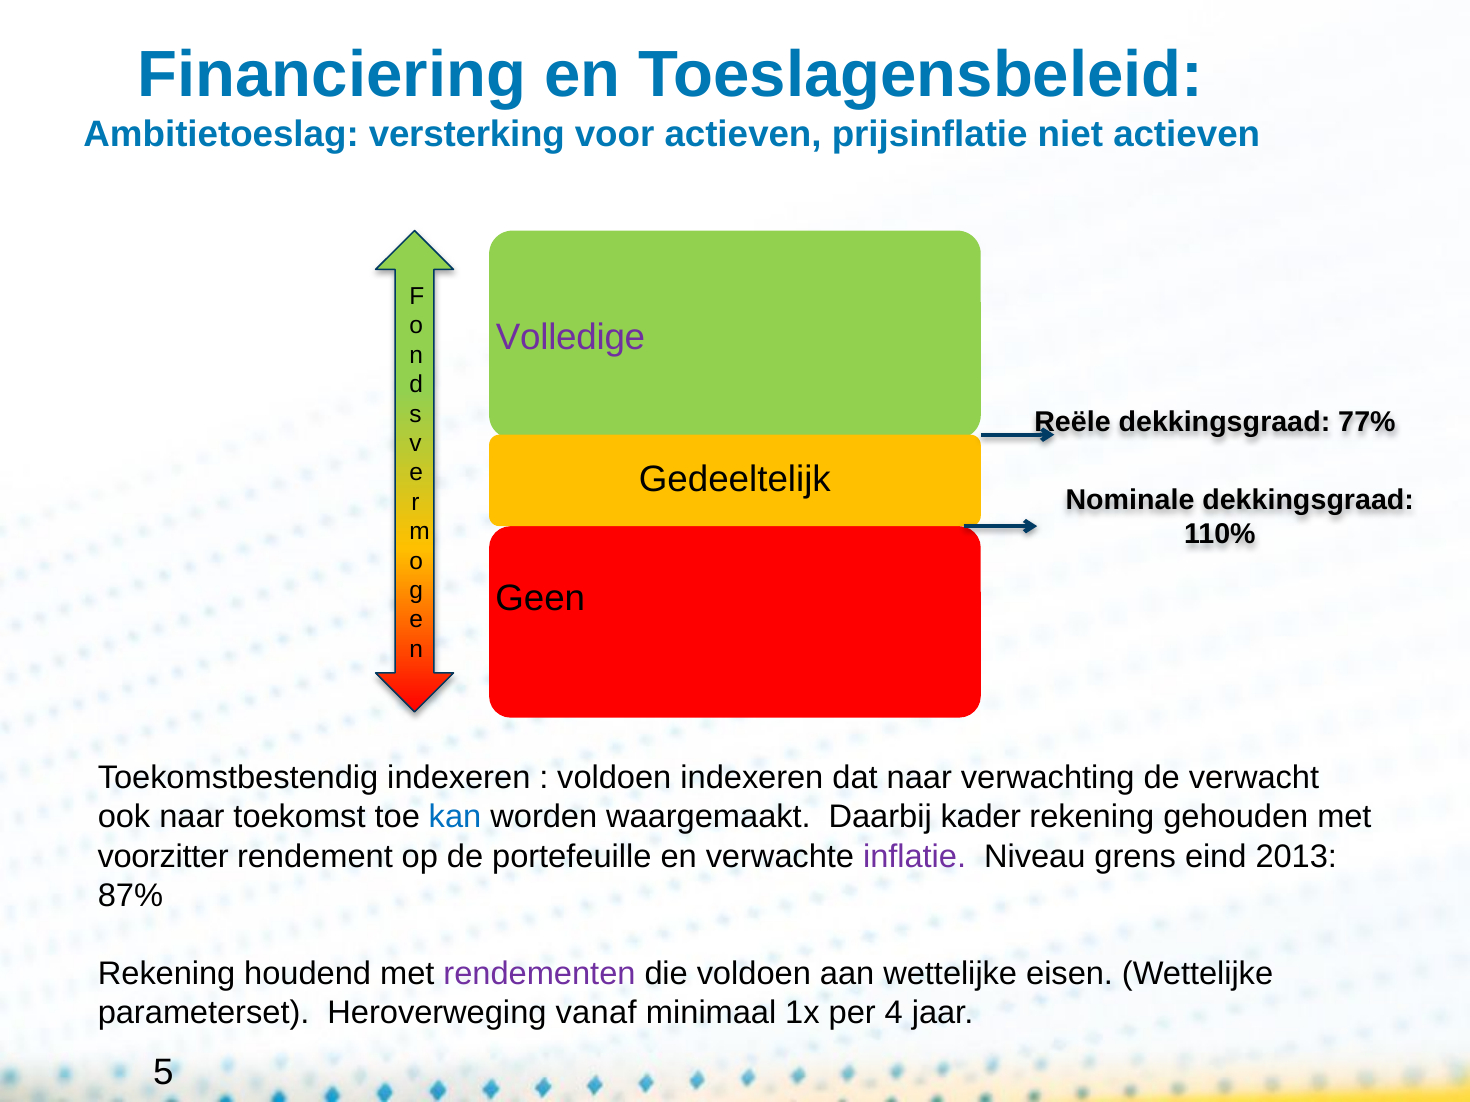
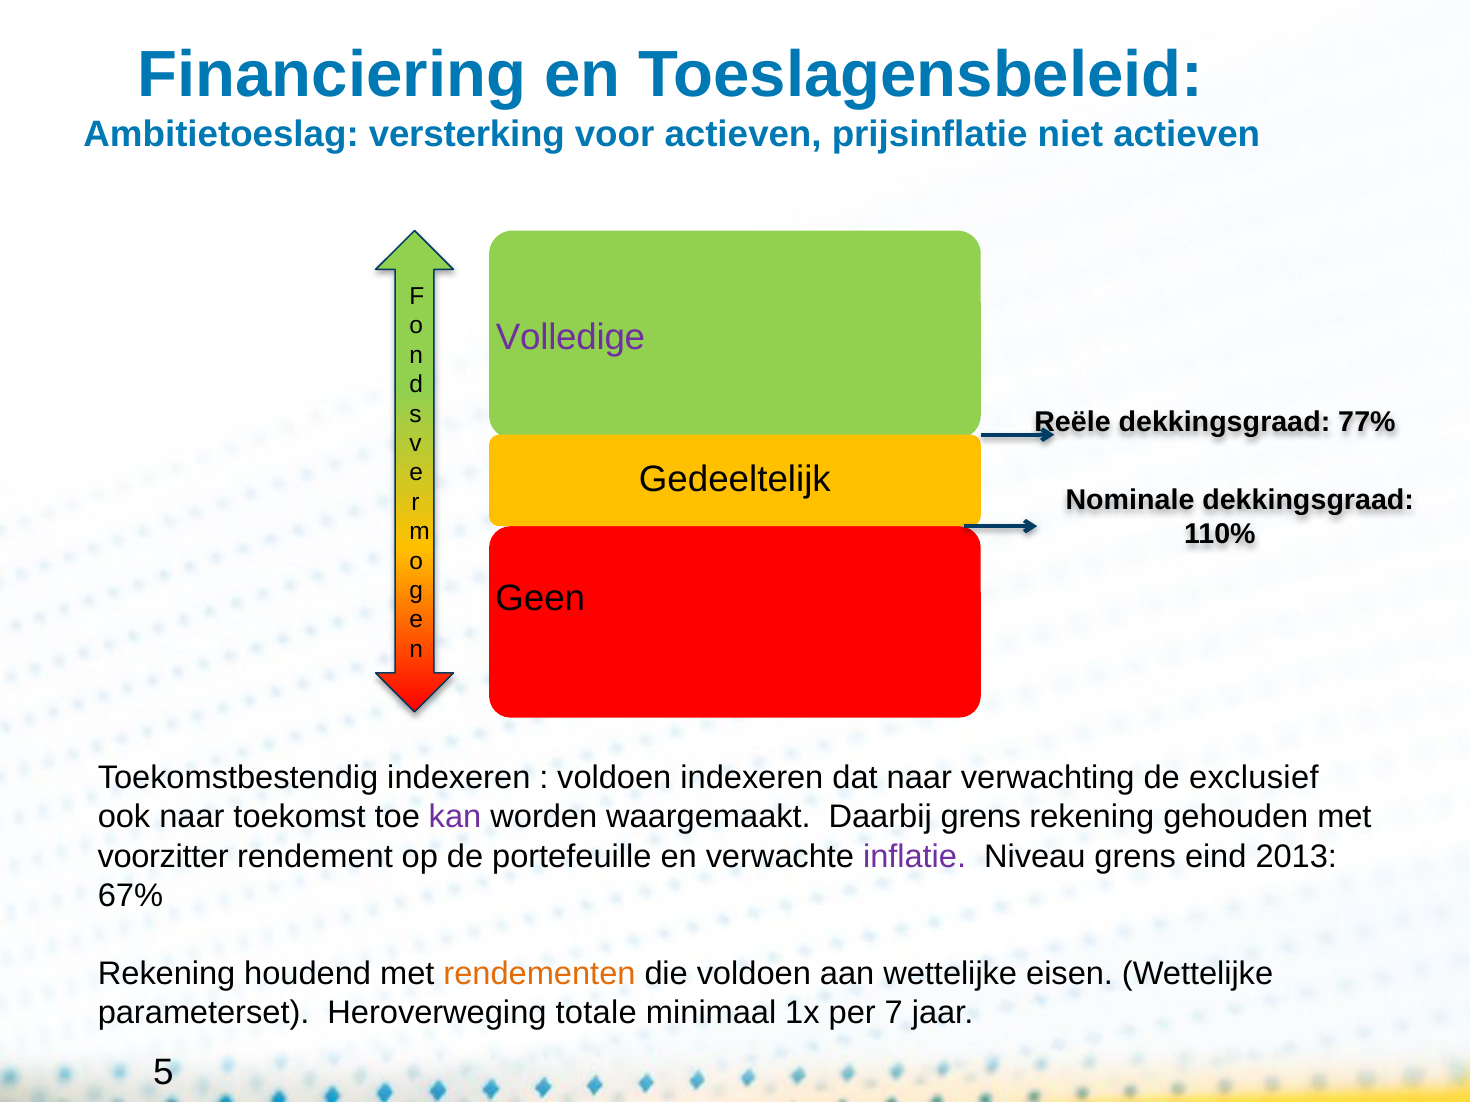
verwacht: verwacht -> exclusief (1254, 778)
kan colour: blue -> purple (455, 818)
Daarbij kader: kader -> grens (981, 818)
87%: 87% -> 67% (130, 896)
rendementen colour: purple -> orange (540, 974)
vanaf: vanaf -> totale (596, 1013)
4: 4 -> 7 (894, 1013)
